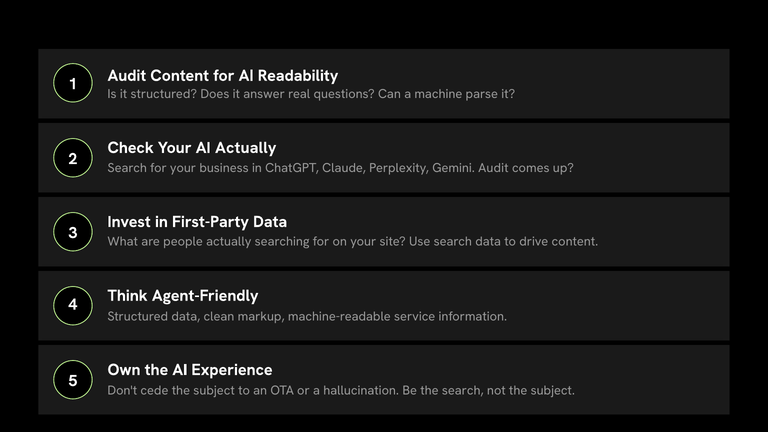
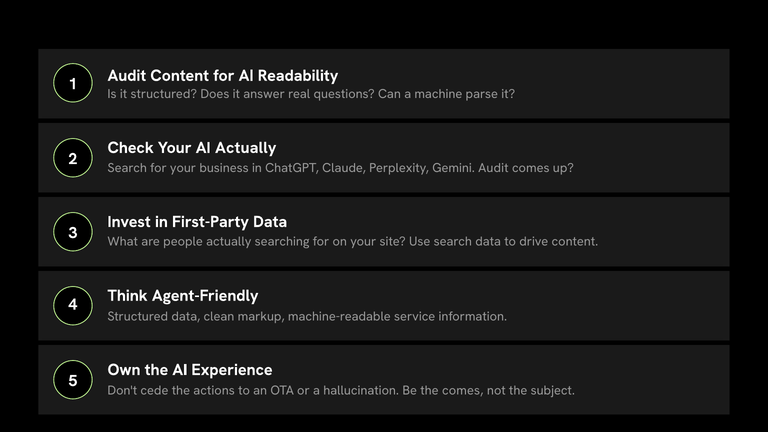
cede the subject: subject -> actions (214, 390)
the search: search -> comes (463, 390)
